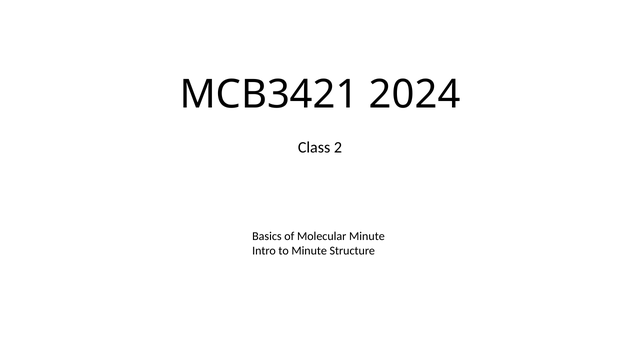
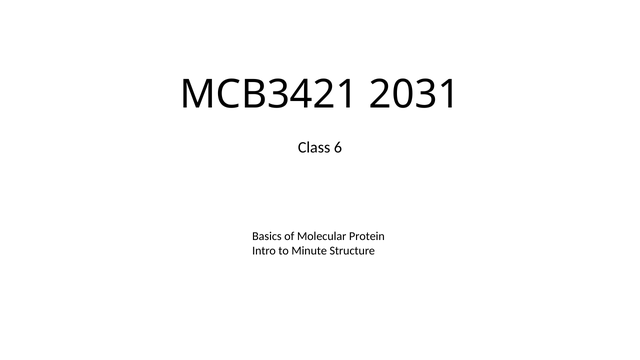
2024: 2024 -> 2031 (415, 95)
2: 2 -> 6 (338, 147)
Molecular Minute: Minute -> Protein (367, 236)
